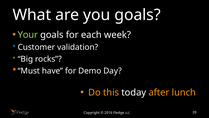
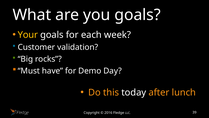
Your colour: light green -> yellow (28, 35)
